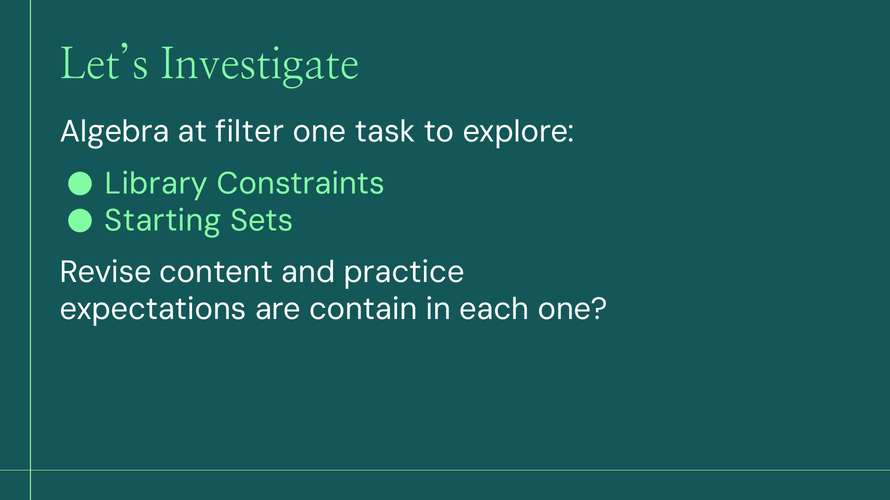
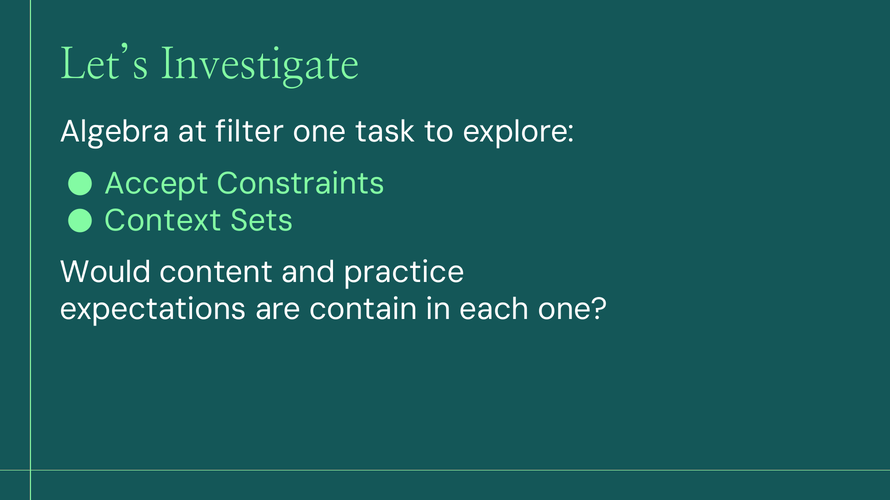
Library: Library -> Accept (157, 184)
Starting: Starting -> Context (163, 221)
Revise: Revise -> Would (106, 273)
